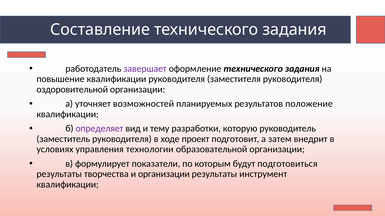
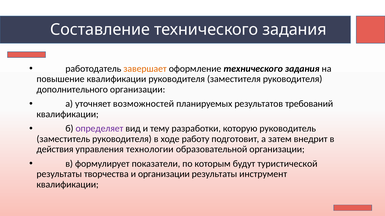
завершает colour: purple -> orange (145, 69)
оздоровительной: оздоровительной -> дополнительного (72, 90)
положение: положение -> требований (309, 104)
проект: проект -> работу (196, 139)
условиях: условиях -> действия (55, 150)
подготовиться: подготовиться -> туристической (287, 164)
